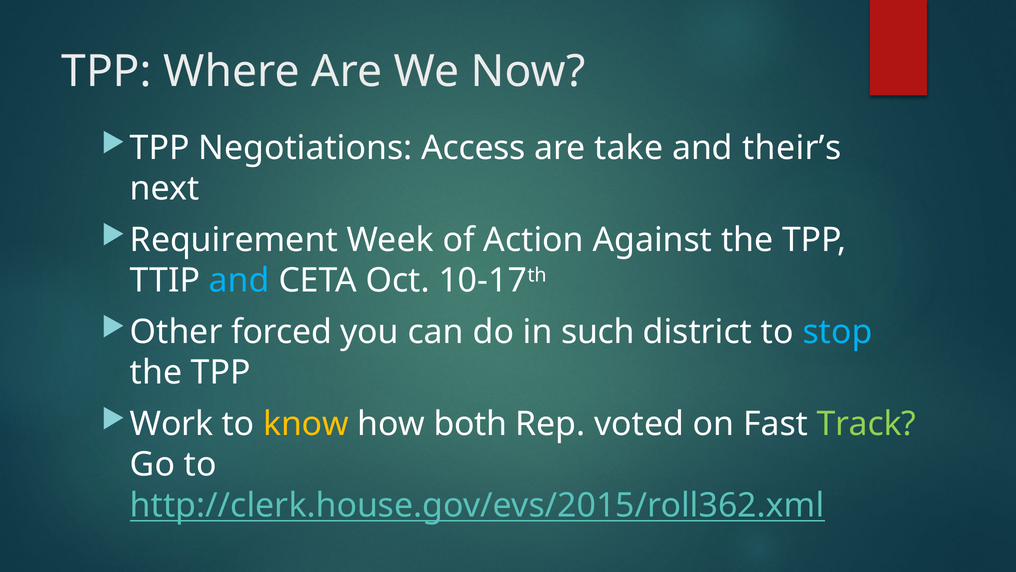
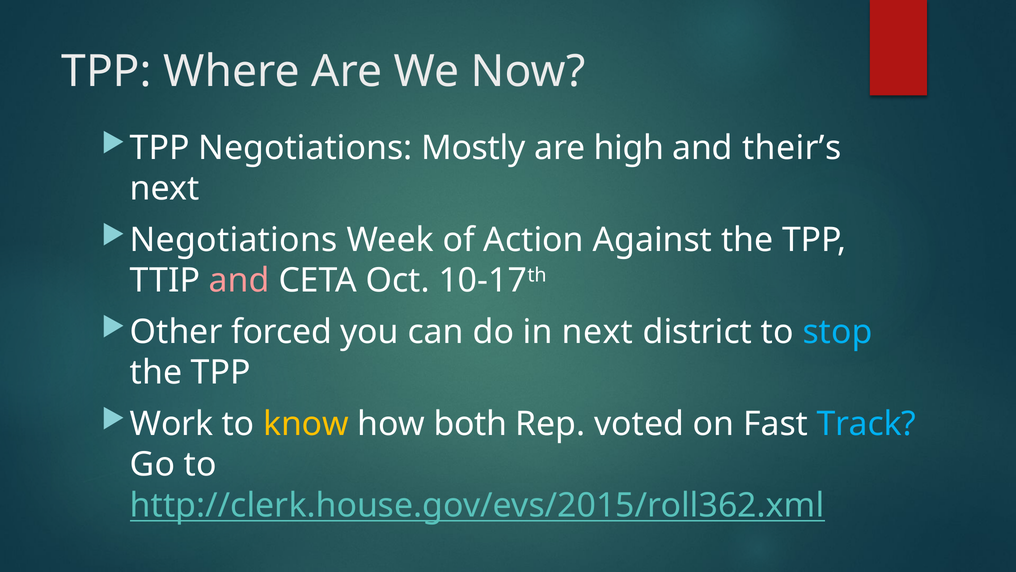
Access: Access -> Mostly (473, 148)
take: take -> high (629, 148)
Requirement: Requirement -> Negotiations (234, 240)
and colour: light blue -> pink (239, 281)
in such: such -> next (597, 332)
Track colour: light green -> light blue (866, 424)
